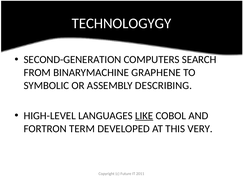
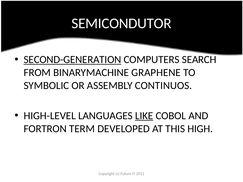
TECHNOLOGYGY: TECHNOLOGYGY -> SEMICONDUTOR (122, 24)
SECOND-GENERATION underline: none -> present (72, 60)
DESCRIBING: DESCRIBING -> CONTINUOS (163, 86)
VERY: VERY -> HIGH (200, 129)
